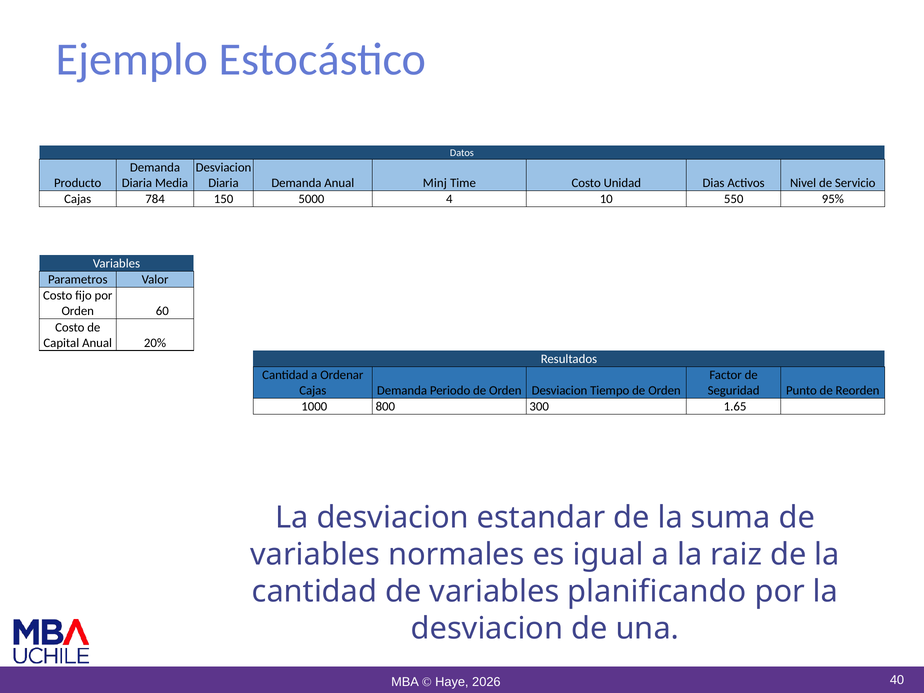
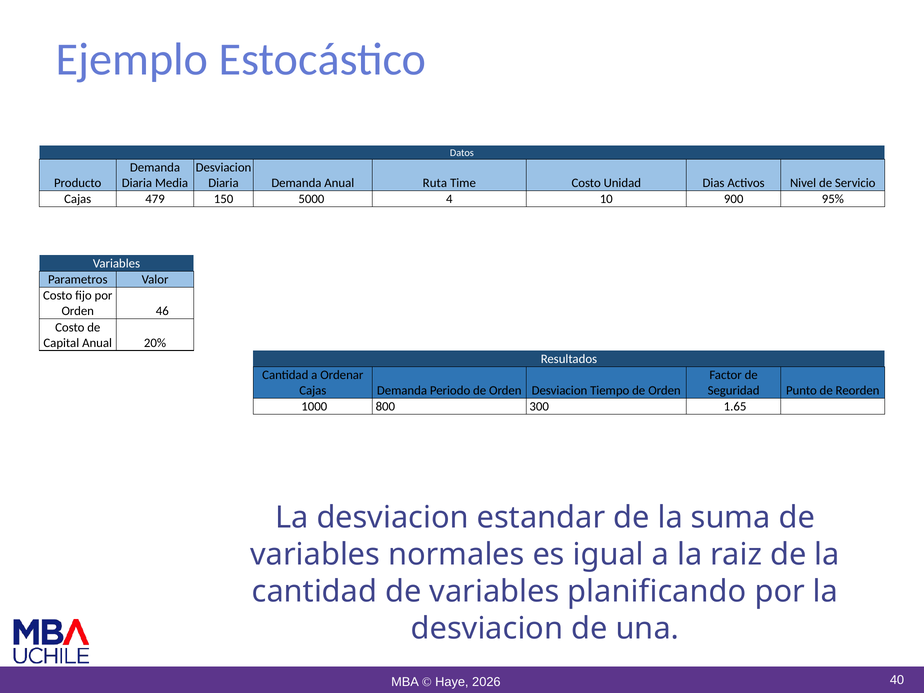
Minj: Minj -> Ruta (435, 183)
784: 784 -> 479 (155, 199)
550: 550 -> 900 (734, 199)
60: 60 -> 46 (162, 311)
